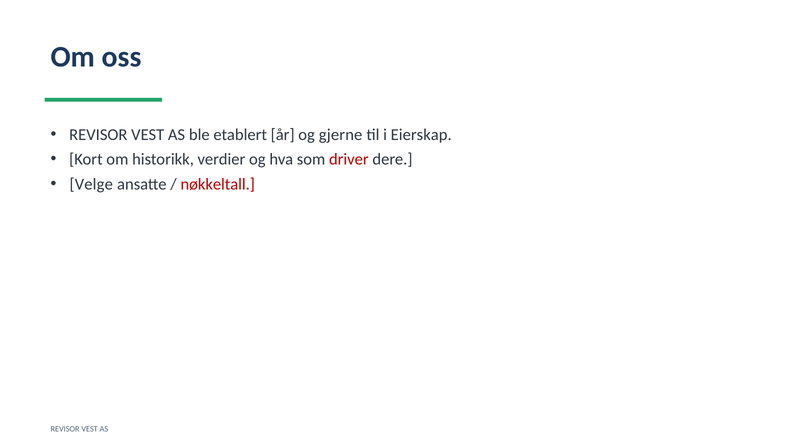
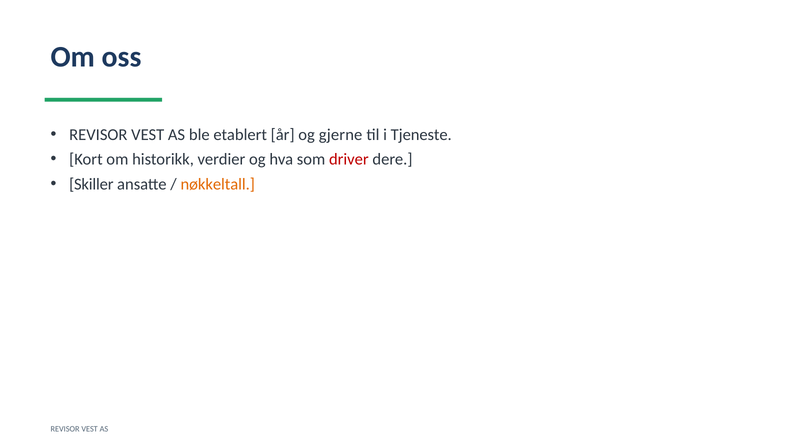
Eierskap: Eierskap -> Tjeneste (421, 135)
Velge: Velge -> Skiller (91, 184)
nøkkeltall colour: red -> orange (218, 184)
